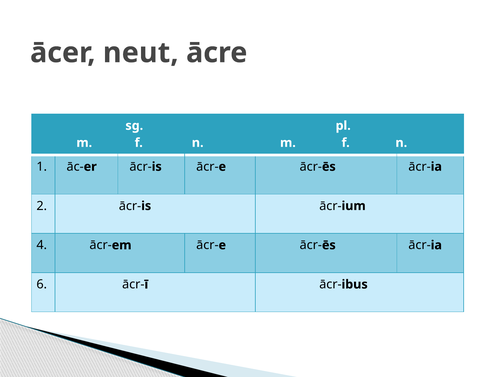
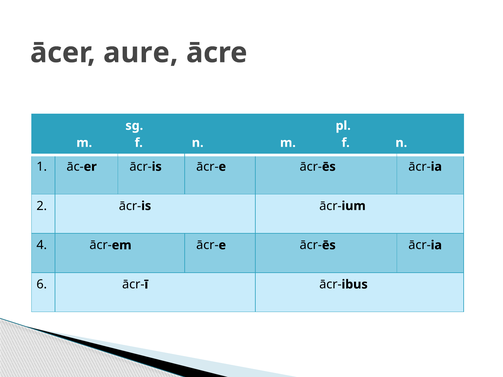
neut: neut -> aure (141, 53)
